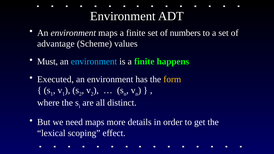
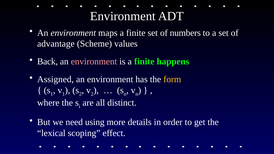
Must: Must -> Back (47, 62)
environment colour: light blue -> pink (94, 62)
Executed: Executed -> Assigned (55, 79)
need maps: maps -> using (95, 122)
